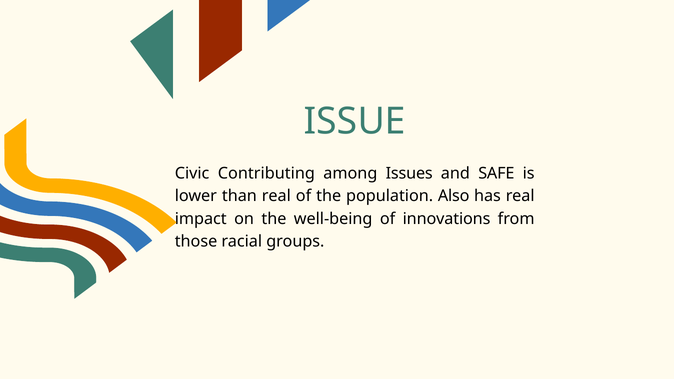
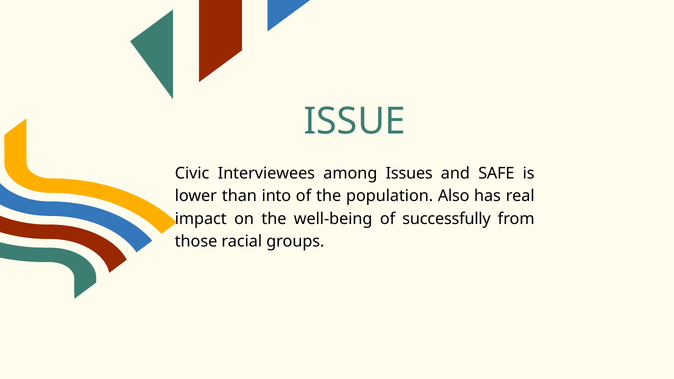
Contributing: Contributing -> Interviewees (266, 174)
than real: real -> into (276, 196)
innovations: innovations -> successfully (447, 219)
